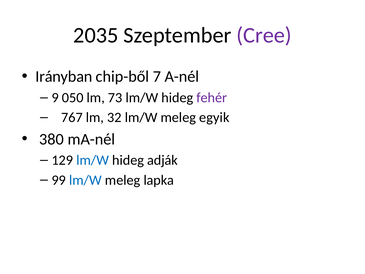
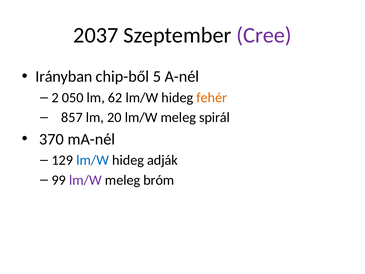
2035: 2035 -> 2037 (96, 35)
7: 7 -> 5 (157, 77)
9: 9 -> 2 (55, 98)
73: 73 -> 62 (115, 98)
fehér colour: purple -> orange (212, 98)
767: 767 -> 857 (72, 117)
32: 32 -> 20 (114, 117)
egyik: egyik -> spirál (214, 117)
380: 380 -> 370 (52, 139)
lm/W colour: blue -> purple (85, 180)
lapka: lapka -> bróm (159, 180)
